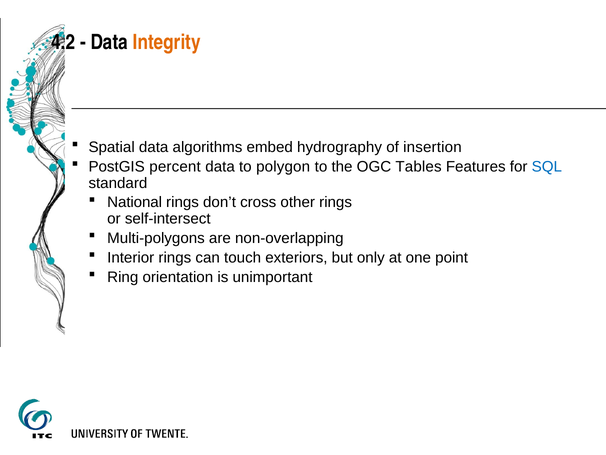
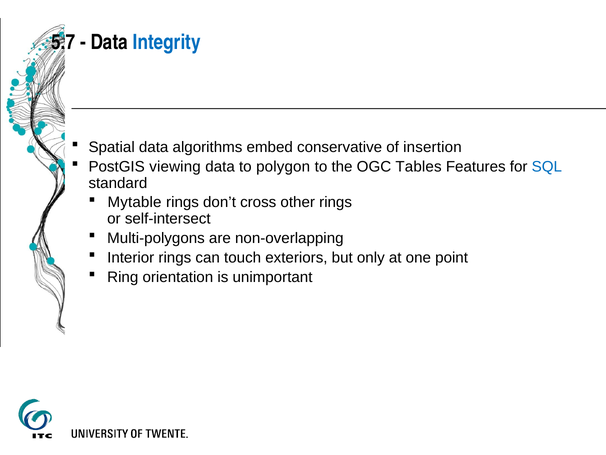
4.2: 4.2 -> 5.7 (63, 42)
Integrity colour: orange -> blue (167, 42)
hydrography: hydrography -> conservative (340, 147)
percent: percent -> viewing (175, 166)
National: National -> Mytable (134, 202)
